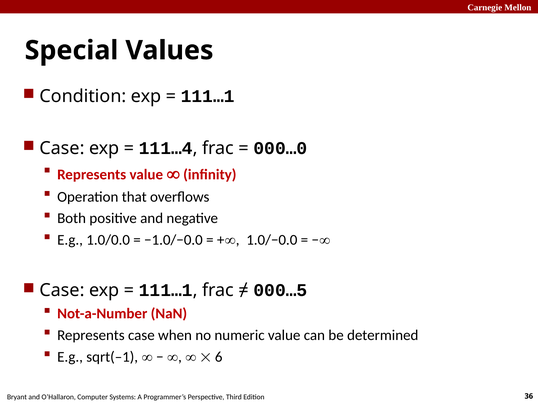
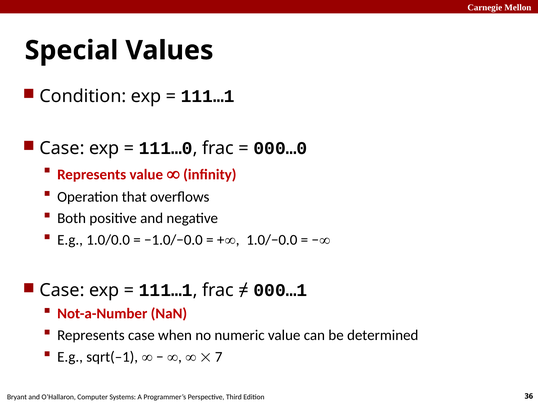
111…4: 111…4 -> 111…0 (166, 148)
000…5: 000…5 -> 000…1 (280, 291)
6: 6 -> 7 (219, 357)
